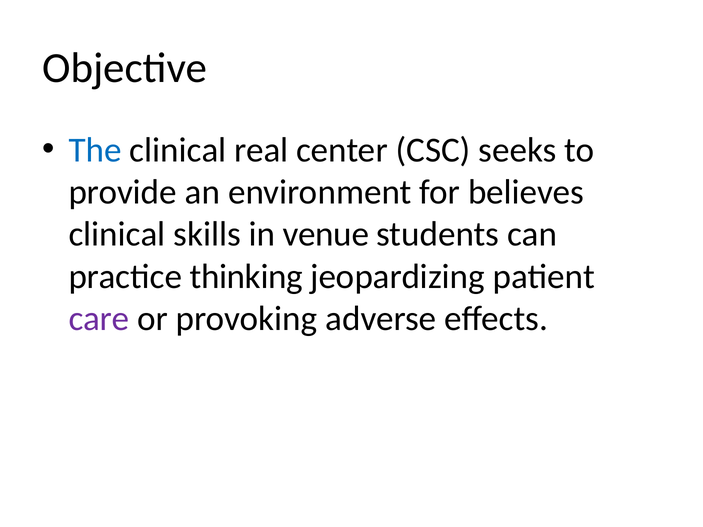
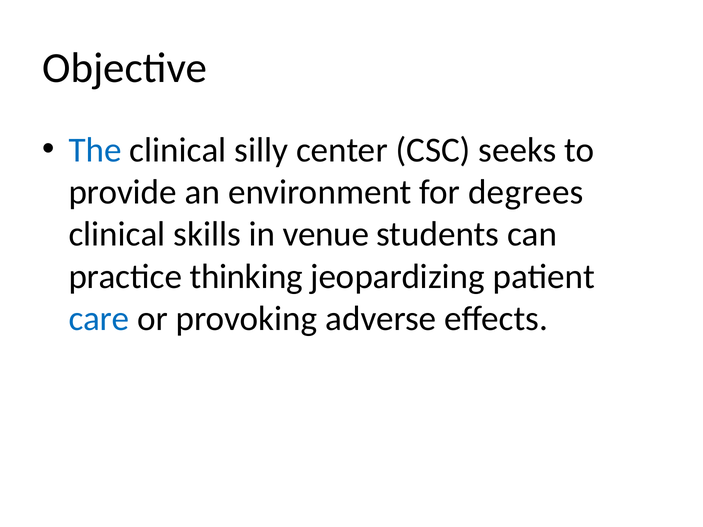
real: real -> silly (261, 150)
believes: believes -> degrees (526, 192)
care colour: purple -> blue (99, 319)
